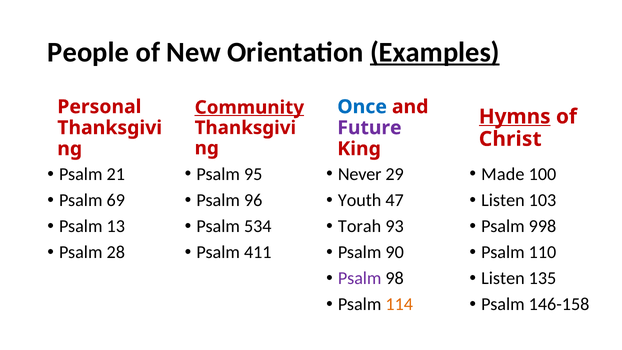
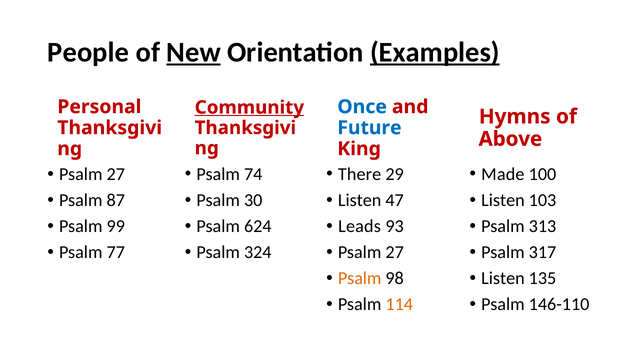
New underline: none -> present (194, 52)
Hymns underline: present -> none (515, 117)
Future colour: purple -> blue (369, 128)
Christ: Christ -> Above (510, 139)
21: 21 -> 27 (116, 174)
95: 95 -> 74 (253, 174)
Never: Never -> There (360, 174)
96: 96 -> 30 (253, 200)
Youth: Youth -> Listen (360, 200)
69: 69 -> 87 (116, 200)
534: 534 -> 624 (258, 226)
Torah: Torah -> Leads (360, 226)
998: 998 -> 313 (543, 226)
13: 13 -> 99 (116, 226)
411: 411 -> 324 (258, 252)
90: 90 -> 27 (395, 252)
110: 110 -> 317 (543, 252)
28: 28 -> 77 (116, 252)
Psalm colour: purple -> orange (360, 278)
146-158: 146-158 -> 146-110 (559, 304)
